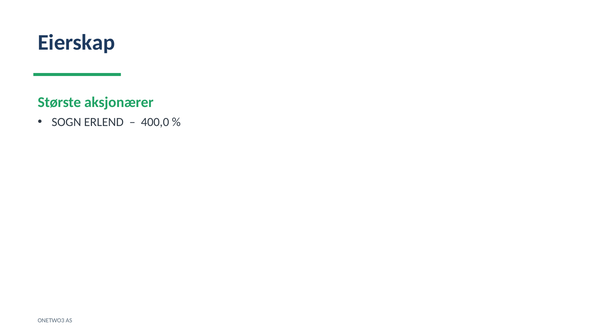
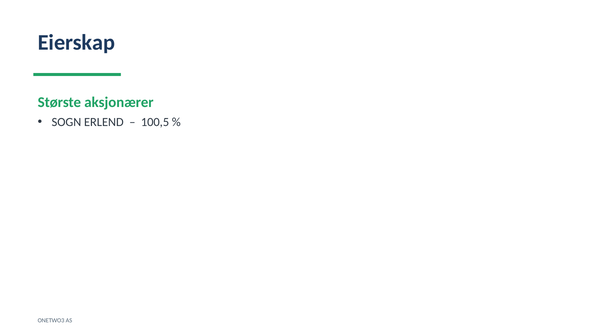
400,0: 400,0 -> 100,5 (155, 122)
